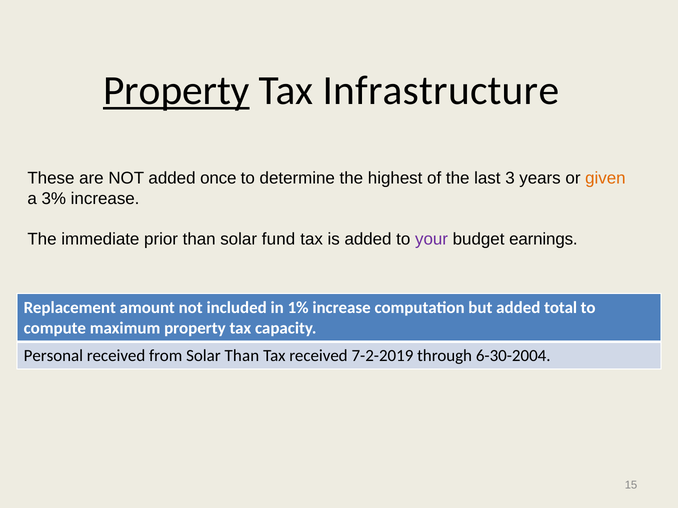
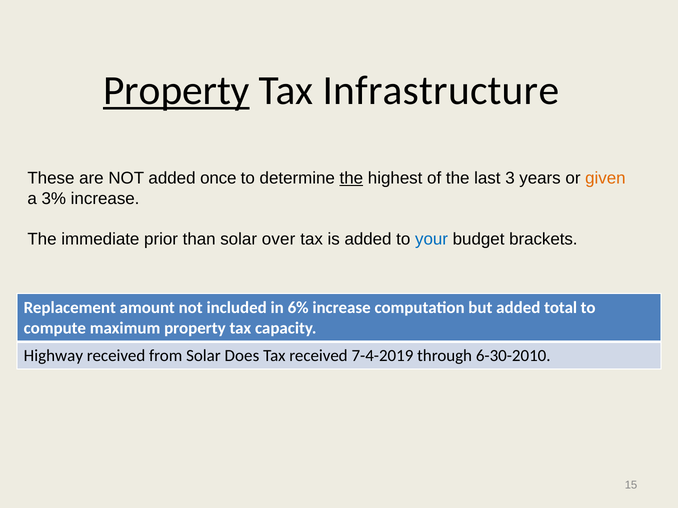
the underline: none -> present (351, 179)
fund: fund -> over (279, 240)
your colour: purple -> blue (432, 240)
earnings: earnings -> brackets (543, 240)
1%: 1% -> 6% (298, 308)
Personal: Personal -> Highway (53, 356)
Solar Than: Than -> Does (242, 356)
7-2-2019: 7-2-2019 -> 7-4-2019 (382, 356)
6-30-2004: 6-30-2004 -> 6-30-2010 (513, 356)
